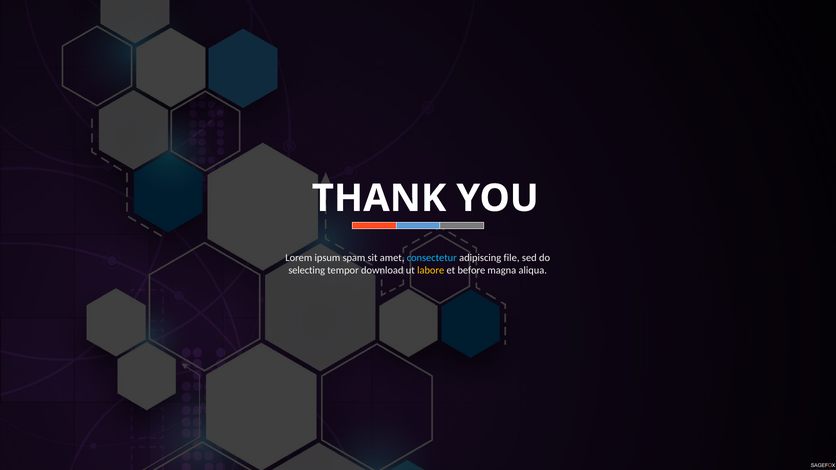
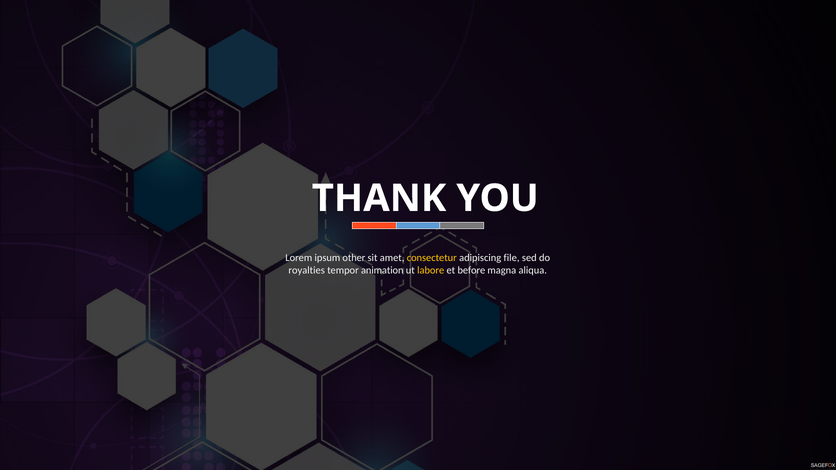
spam: spam -> other (354, 258)
consectetur colour: light blue -> yellow (432, 258)
selecting: selecting -> royalties (307, 271)
download: download -> animation (382, 271)
